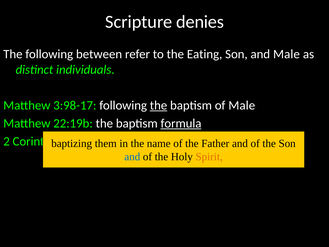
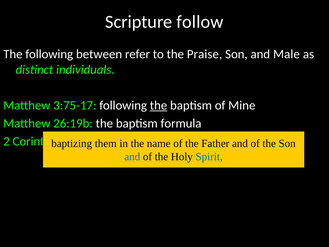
denies: denies -> follow (200, 22)
Eating: Eating -> Praise (205, 54)
3:98-17: 3:98-17 -> 3:75-17 (75, 105)
of Male: Male -> Mine (242, 105)
22:19b: 22:19b -> 26:19b (73, 123)
formula underline: present -> none (181, 123)
Spirit colour: orange -> blue (209, 157)
